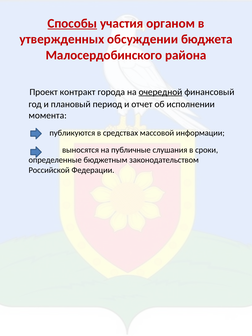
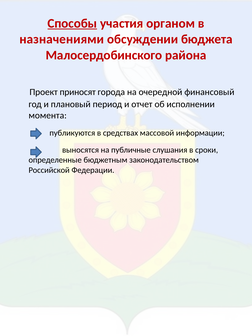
утвержденных: утвержденных -> назначениями (62, 39)
контракт: контракт -> приносят (78, 92)
очередной underline: present -> none (160, 92)
